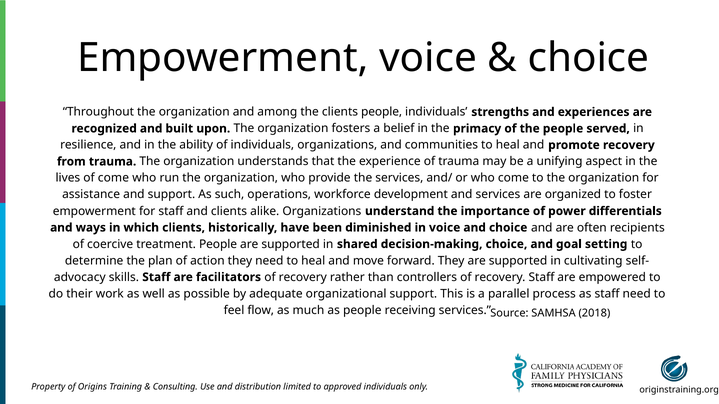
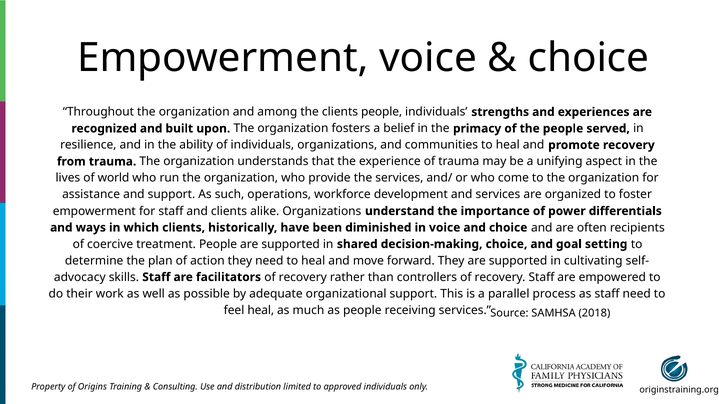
of come: come -> world (114, 178)
feel flow: flow -> heal (261, 310)
